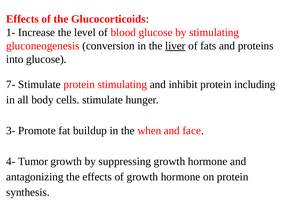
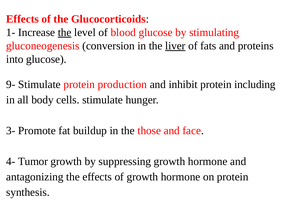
the underline: none -> present (65, 32)
7-: 7- -> 9- (11, 84)
protein stimulating: stimulating -> production (122, 84)
when: when -> those (149, 130)
